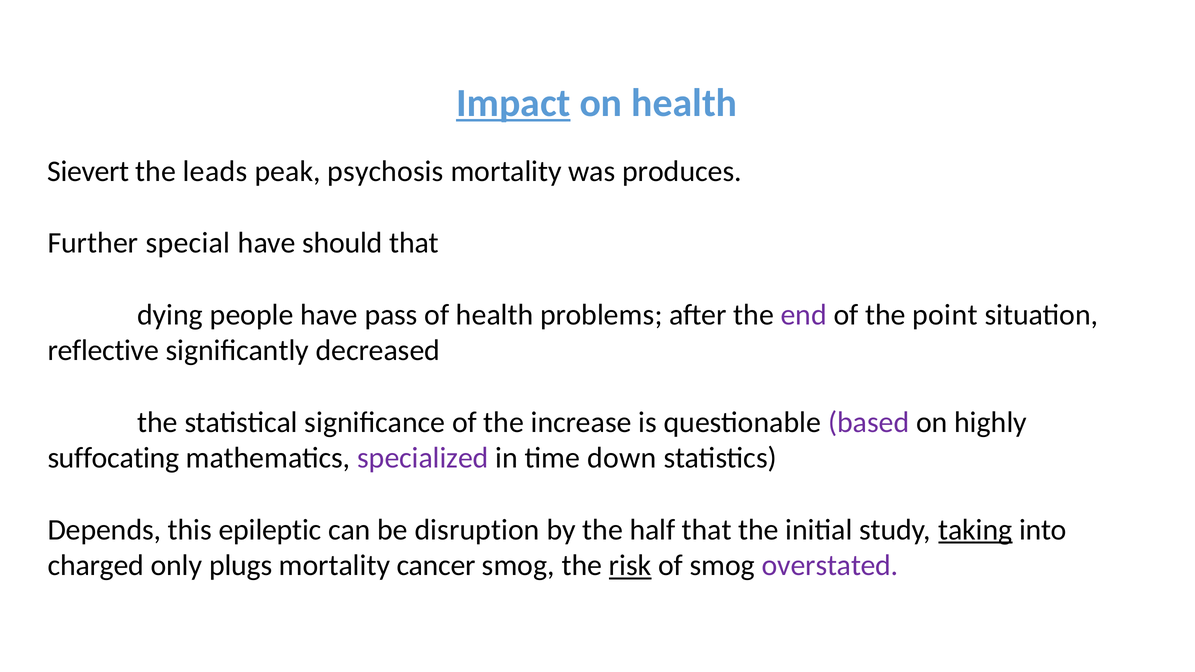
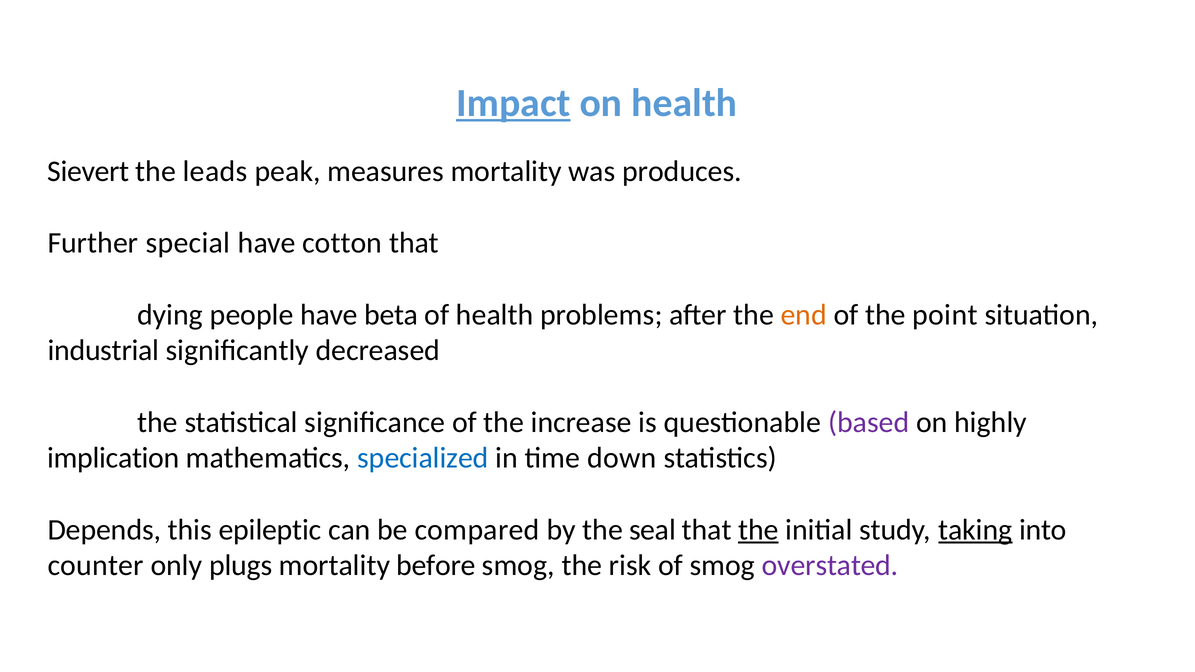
psychosis: psychosis -> measures (386, 171)
should: should -> cotton (342, 243)
pass: pass -> beta (391, 315)
end colour: purple -> orange (804, 315)
reflective: reflective -> industrial (103, 351)
suffocating: suffocating -> implication (113, 458)
specialized colour: purple -> blue (423, 458)
disruption: disruption -> compared (477, 530)
half: half -> seal (652, 530)
the underline: none -> present (758, 530)
charged: charged -> counter (96, 566)
cancer: cancer -> before (436, 566)
risk underline: present -> none (630, 566)
